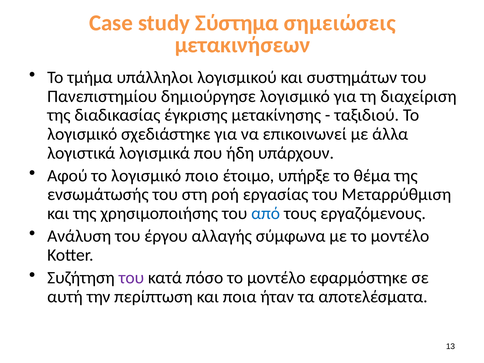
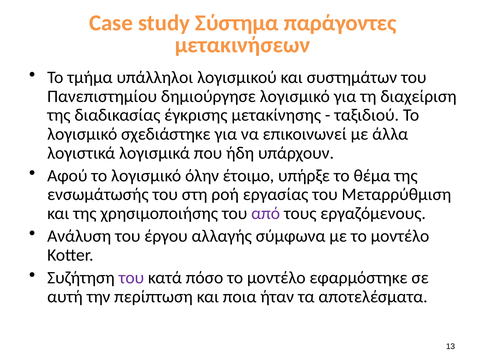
σημειώσεις: σημειώσεις -> παράγοντες (340, 23)
ποιο: ποιο -> όλην (202, 176)
από colour: blue -> purple (266, 213)
